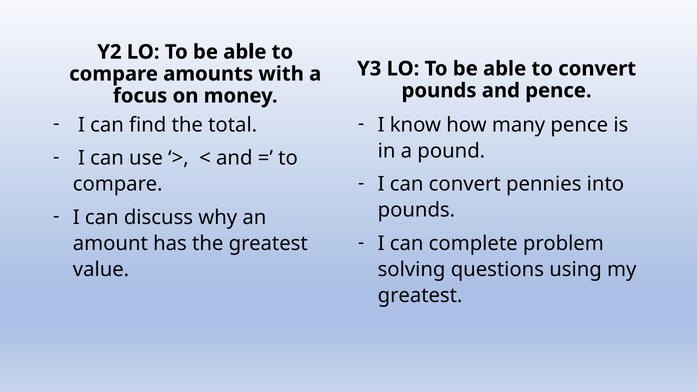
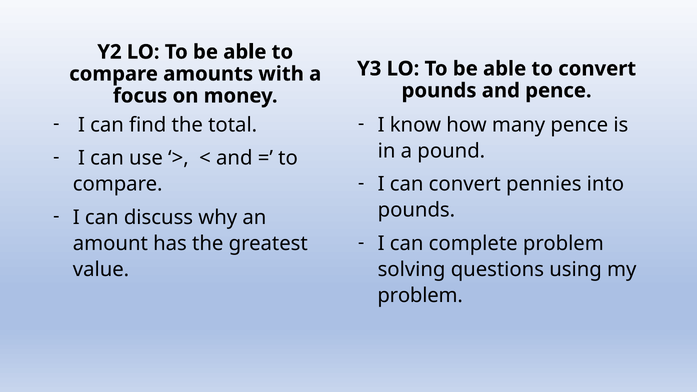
greatest: greatest -> problem (420, 296)
